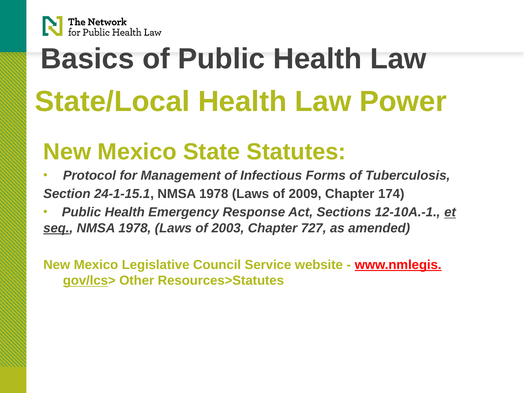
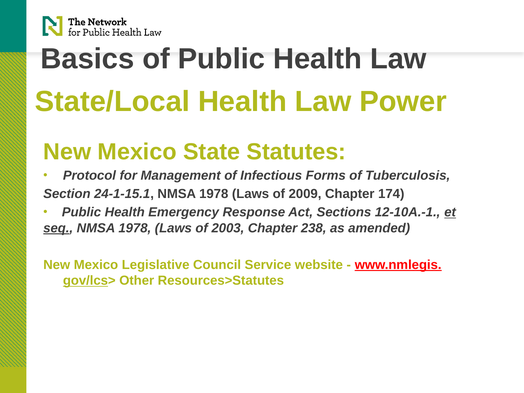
727: 727 -> 238 (314, 228)
